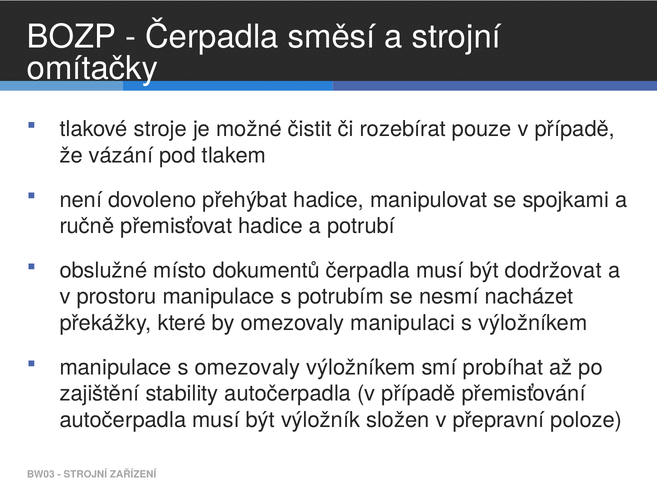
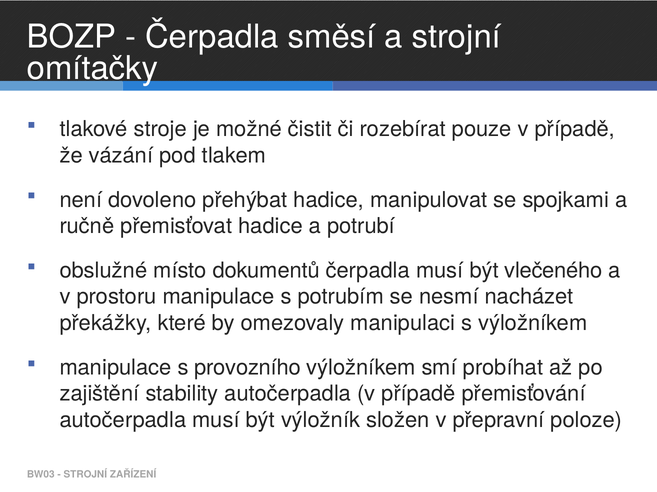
dodržovat: dodržovat -> vlečeného (553, 271)
s omezovaly: omezovaly -> provozního (248, 368)
